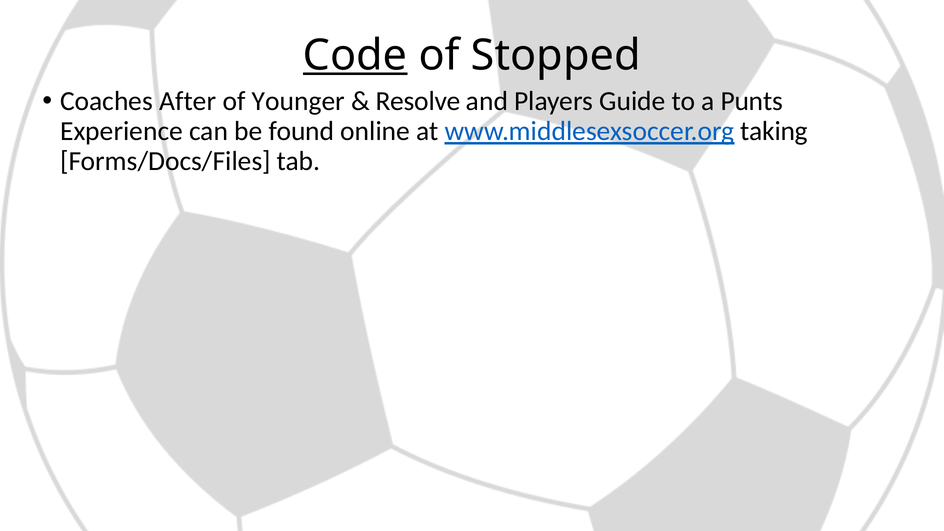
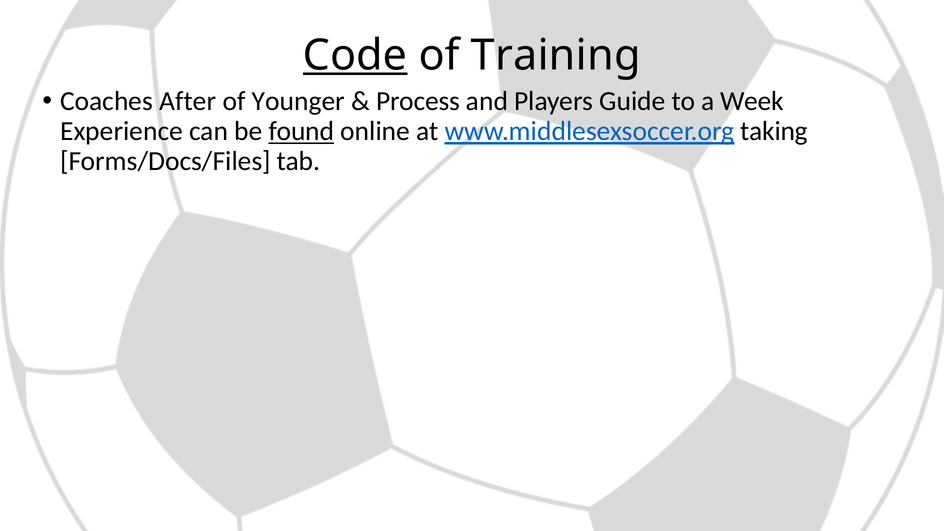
Stopped: Stopped -> Training (556, 55)
Resolve: Resolve -> Process (418, 101)
Punts: Punts -> Week (752, 101)
found underline: none -> present (301, 131)
